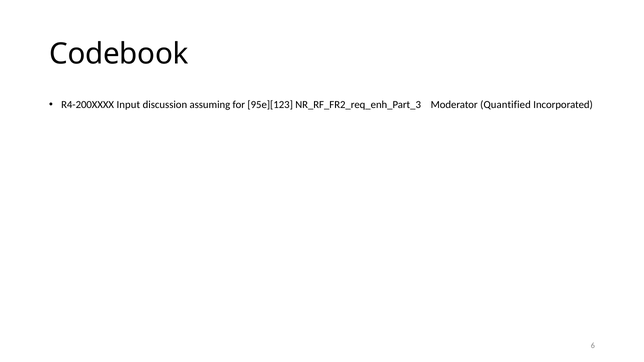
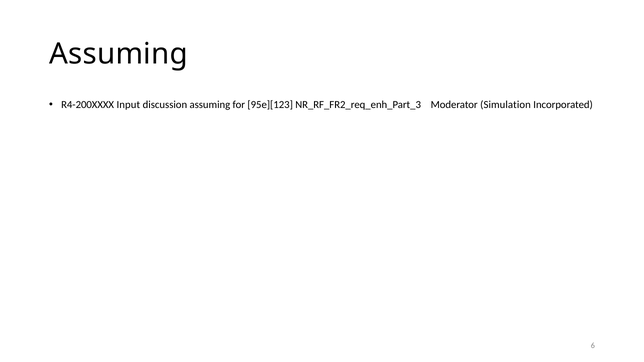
Codebook: Codebook -> Assuming (118, 54)
Quantified: Quantified -> Simulation (505, 105)
